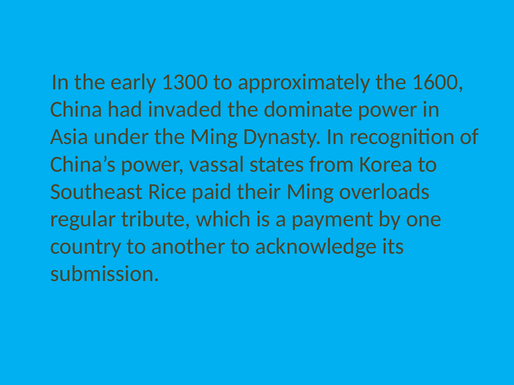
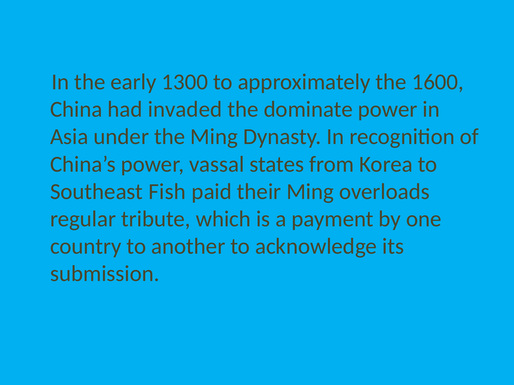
Rice: Rice -> Fish (167, 192)
